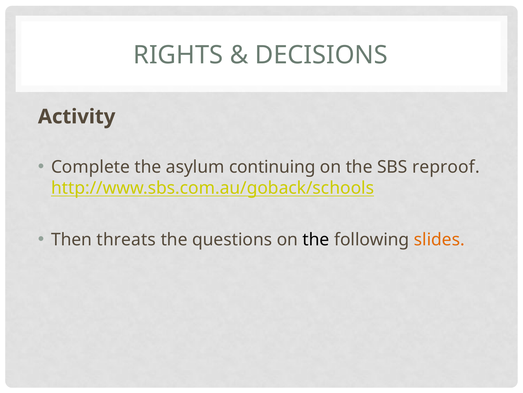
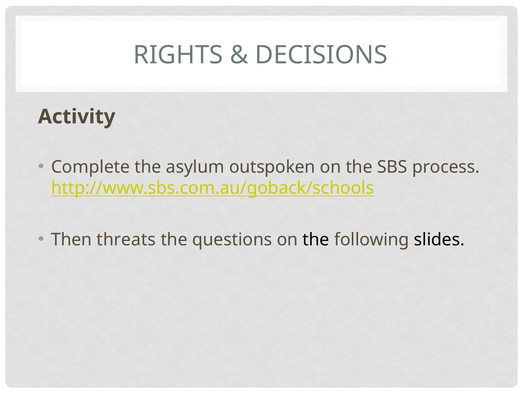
continuing: continuing -> outspoken (272, 167)
reproof: reproof -> process (446, 167)
slides colour: orange -> black (439, 239)
